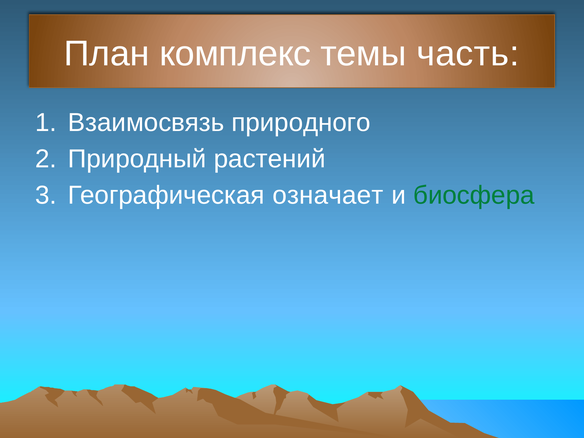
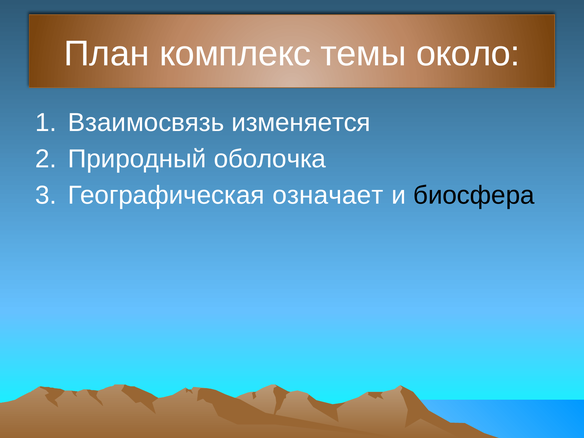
часть: часть -> около (468, 54)
природного: природного -> изменяется (301, 123)
растений: растений -> оболочка (270, 159)
биосфера colour: green -> black (474, 195)
